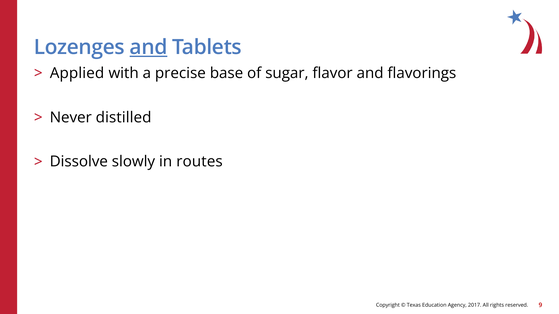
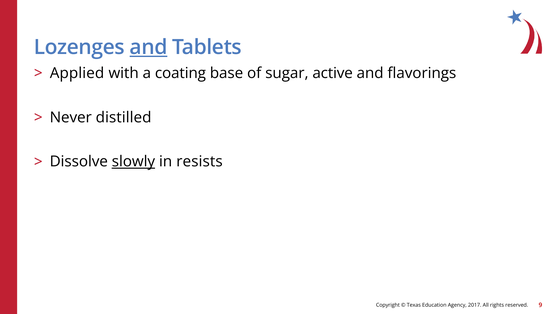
precise: precise -> coating (180, 73)
flavor: flavor -> active (333, 73)
slowly underline: none -> present (133, 162)
routes: routes -> resists (200, 162)
